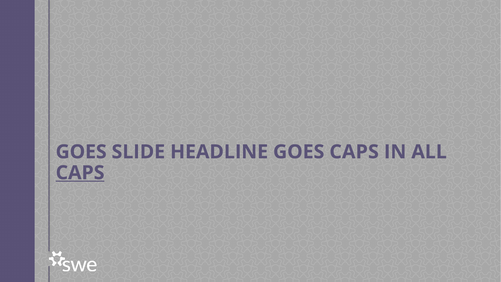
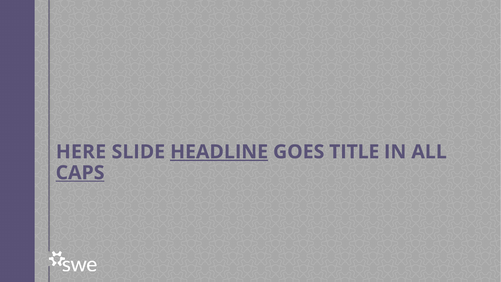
GOES: GOES -> HERE (81, 152)
HEADLINE underline: none -> present (219, 152)
GOES CAPS: CAPS -> TITLE (354, 152)
